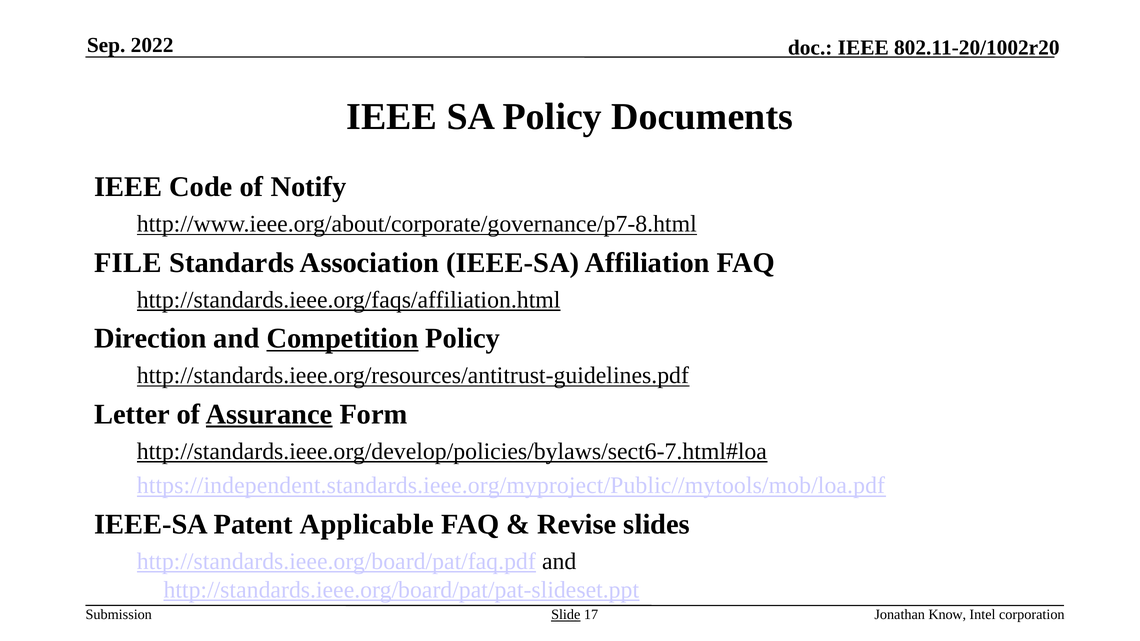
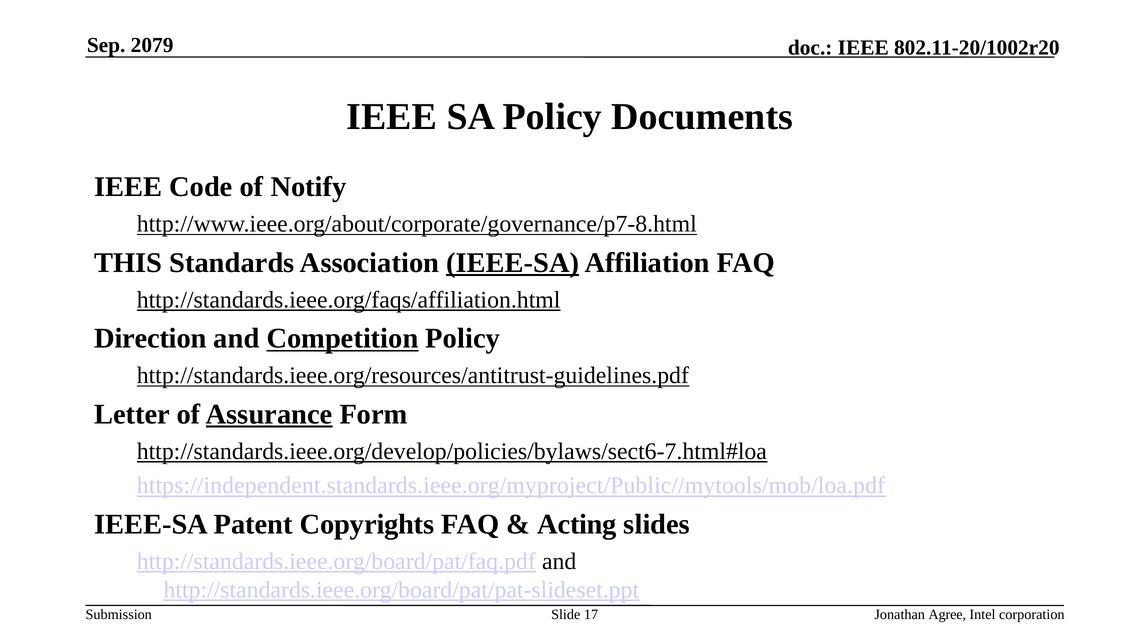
2022: 2022 -> 2079 (152, 45)
FILE: FILE -> THIS (128, 263)
IEEE-SA underline: none -> present (513, 263)
Applicable: Applicable -> Copyrights (367, 525)
Revise: Revise -> Acting (577, 525)
Slide underline: present -> none (566, 615)
Know: Know -> Agree (947, 615)
